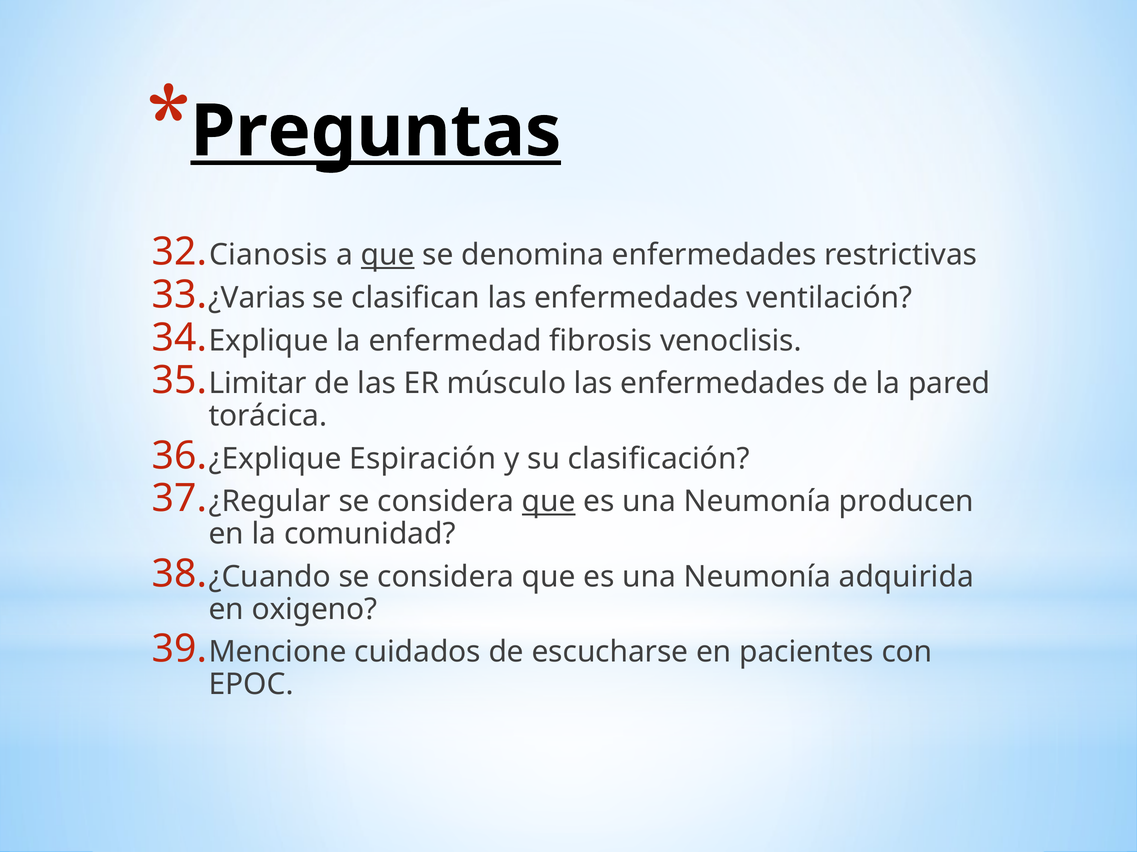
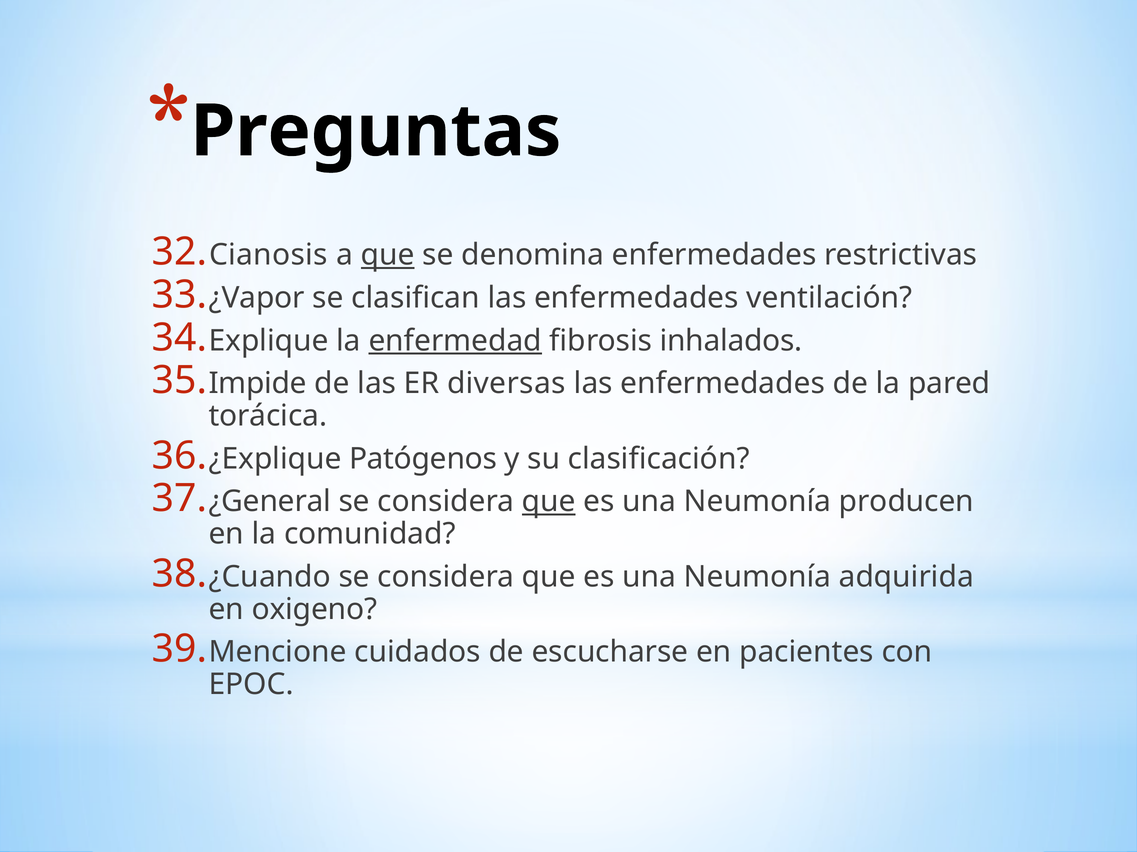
Preguntas underline: present -> none (376, 132)
¿Varias: ¿Varias -> ¿Vapor (257, 298)
enfermedad underline: none -> present (455, 341)
venoclisis: venoclisis -> inhalados (731, 341)
Limitar: Limitar -> Impide (258, 384)
músculo: músculo -> diversas (506, 384)
Espiración: Espiración -> Patógenos (423, 459)
¿Regular: ¿Regular -> ¿General (270, 502)
